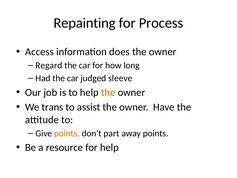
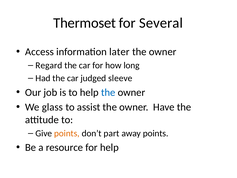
Repainting: Repainting -> Thermoset (85, 23)
Process: Process -> Several (161, 23)
does: does -> later (119, 52)
the colour: orange -> blue (108, 92)
trans: trans -> glass (52, 107)
